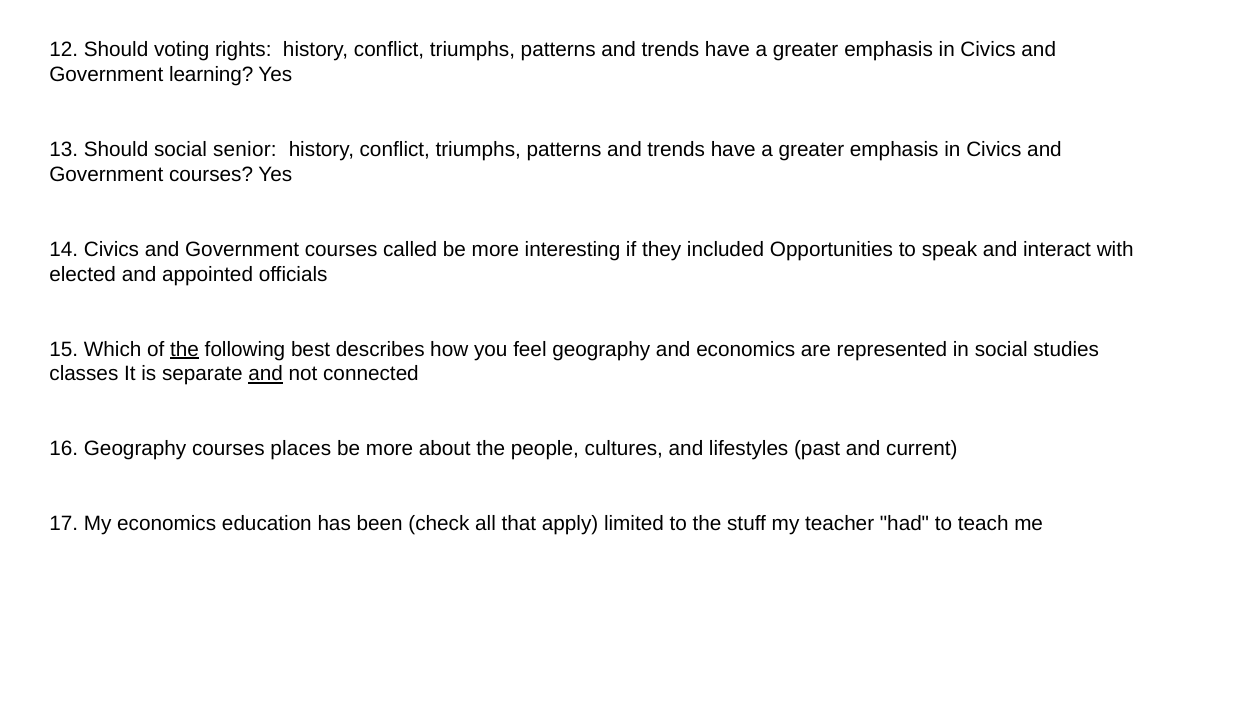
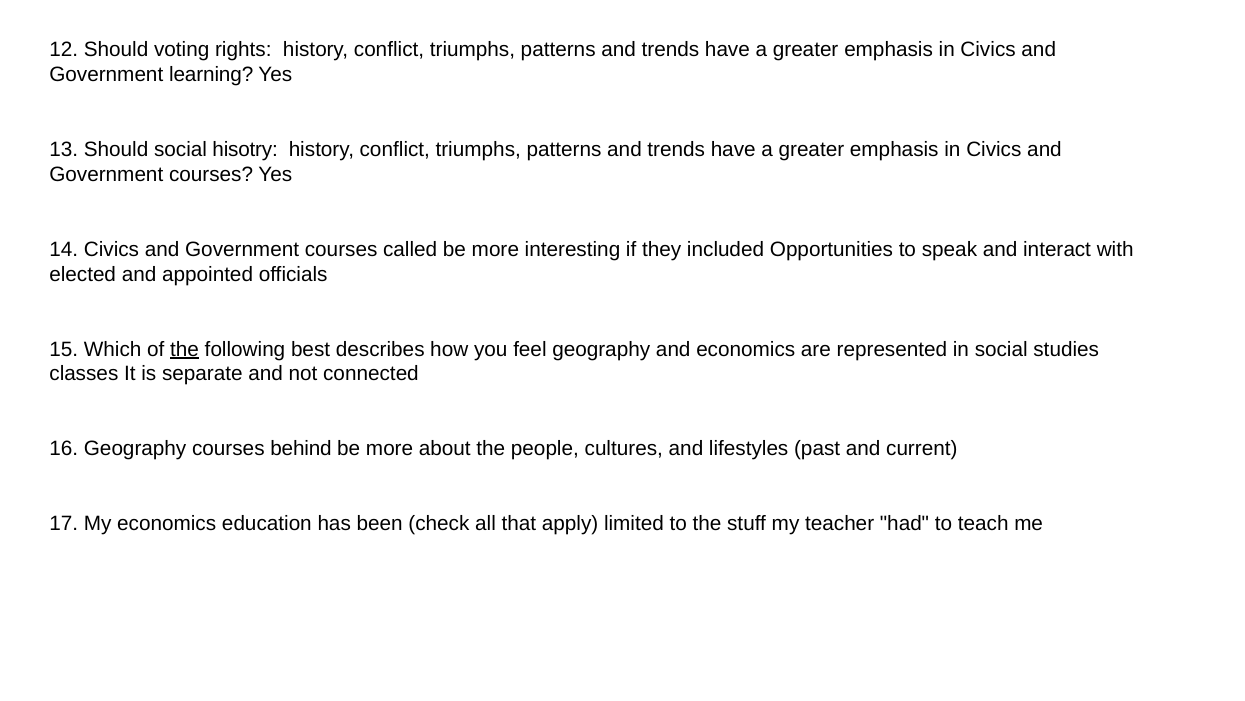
senior: senior -> hisotry (245, 150)
and underline: present -> none (266, 374)
places: places -> behind (301, 448)
